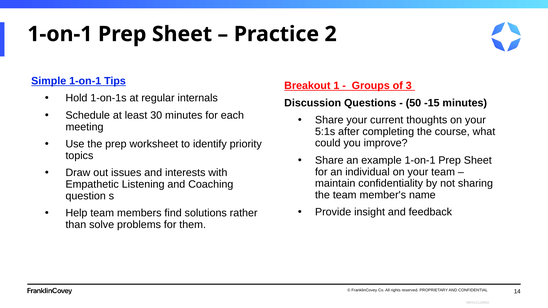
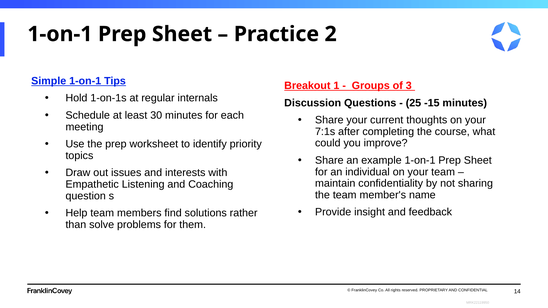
50: 50 -> 25 (413, 103)
5:1s: 5:1s -> 7:1s (325, 132)
